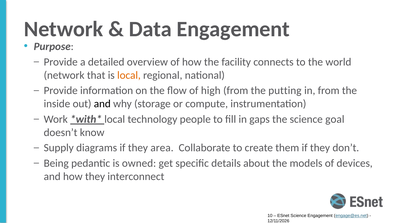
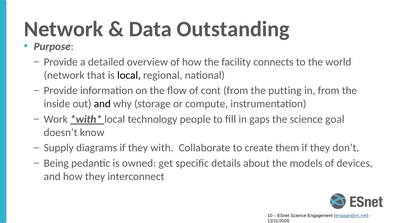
Data Engagement: Engagement -> Outstanding (233, 29)
local colour: orange -> black (129, 75)
high: high -> cont (211, 91)
area: area -> with (162, 148)
